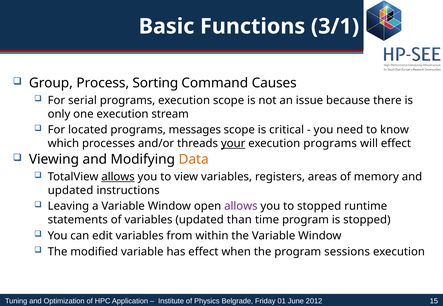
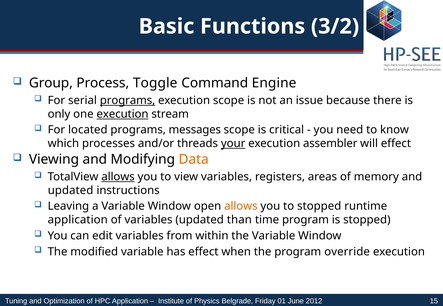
3/1: 3/1 -> 3/2 (335, 26)
Sorting: Sorting -> Toggle (155, 83)
Causes: Causes -> Engine (274, 83)
programs underline: none -> present (128, 101)
execution underline: none -> present (123, 114)
execution programs: programs -> assembler (330, 144)
allows colour: purple -> orange (241, 207)
statements: statements -> application (78, 220)
sessions: sessions -> override (347, 252)
